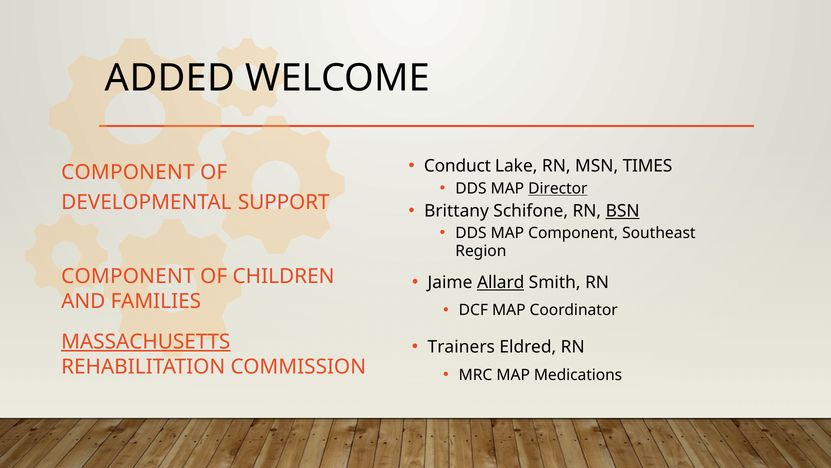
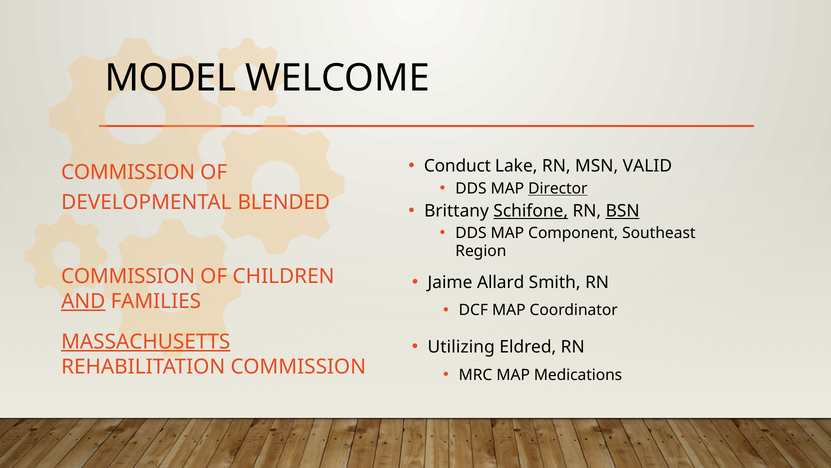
ADDED: ADDED -> MODEL (170, 78)
TIMES: TIMES -> VALID (647, 166)
COMPONENT: COMPONENT -> COMMISSION (128, 172)
SUPPORT: SUPPORT -> BLENDED (284, 202)
Schifone underline: none -> present (531, 211)
COMPONENT: COMPONENT -> COMMISSION (128, 276)
Allard underline: present -> none (501, 282)
AND underline: none -> present (83, 301)
Trainers: Trainers -> Utilizing (461, 347)
